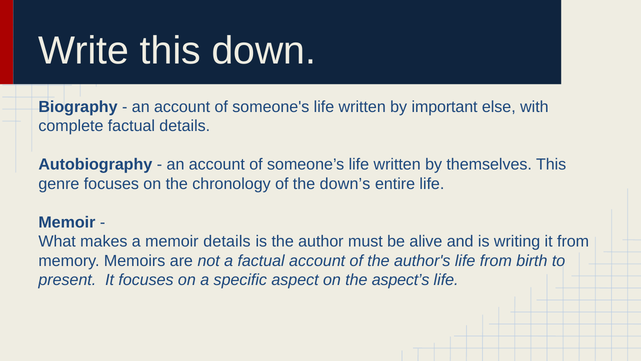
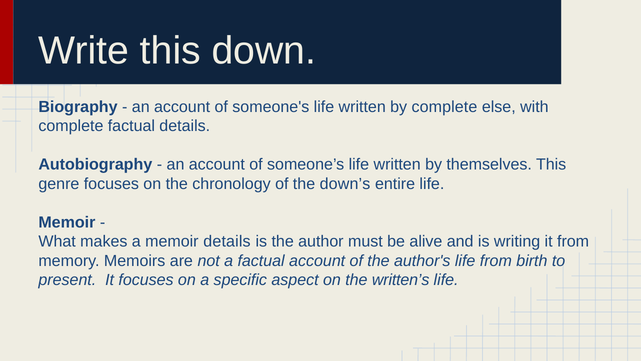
by important: important -> complete (444, 107)
aspect’s: aspect’s -> written’s (401, 280)
